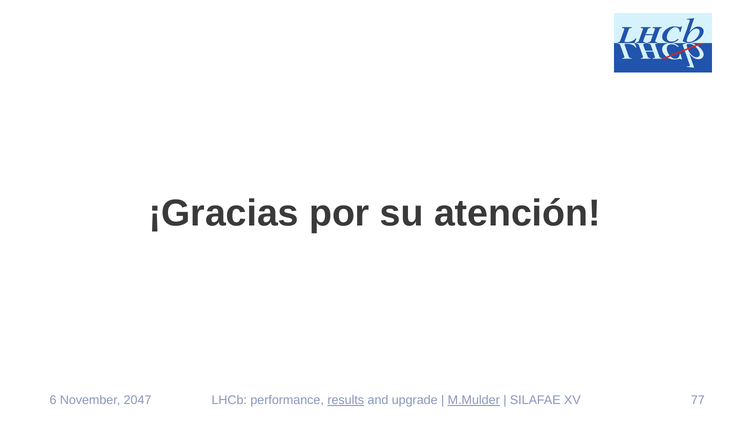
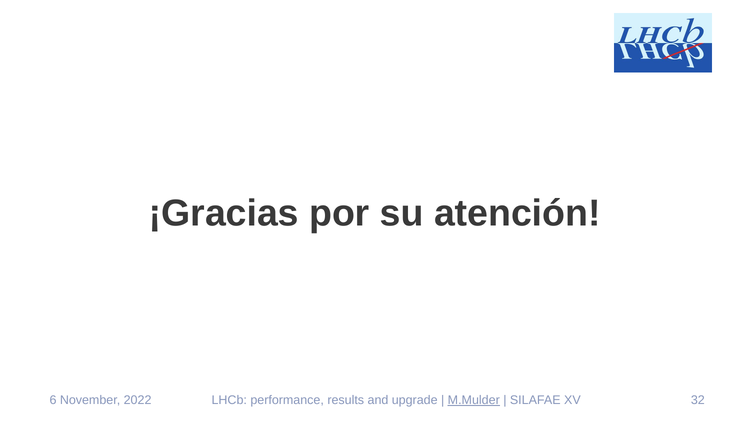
results underline: present -> none (346, 400)
77: 77 -> 32 (698, 400)
2047: 2047 -> 2022 (138, 400)
